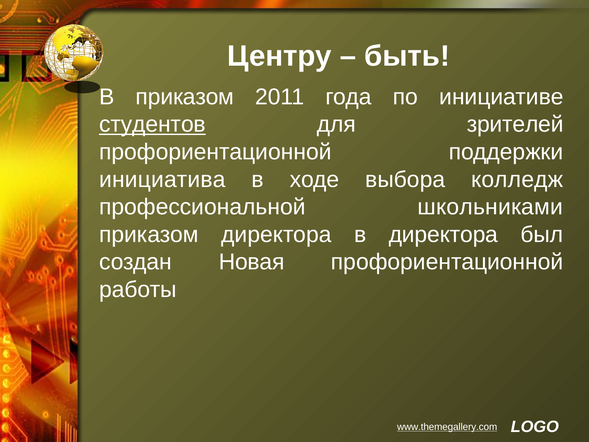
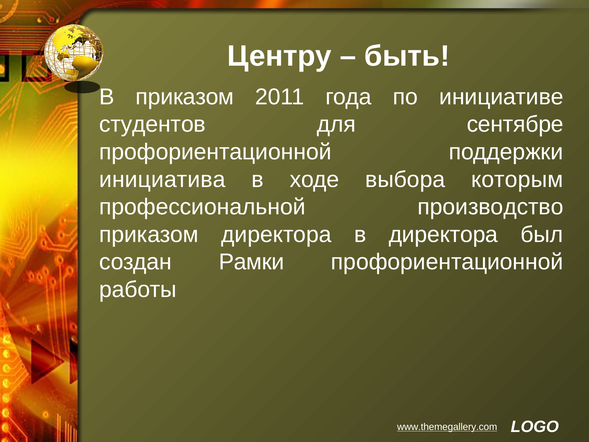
студентов underline: present -> none (152, 124)
зрителей: зрителей -> сентябре (515, 124)
колледж: колледж -> которым (517, 179)
школьниками: школьниками -> производство (490, 207)
Новая: Новая -> Рамки (252, 262)
